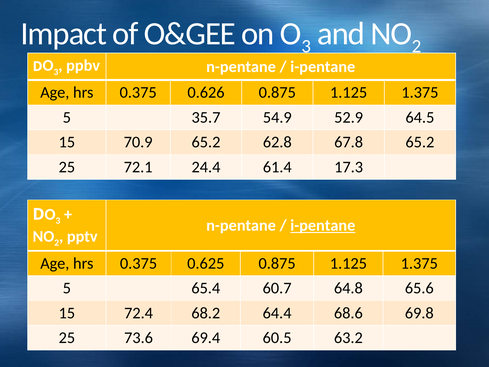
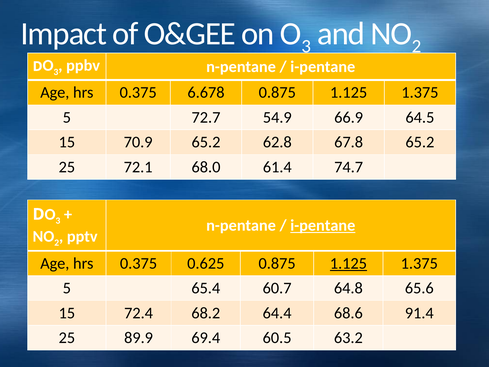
0.626: 0.626 -> 6.678 (206, 93)
35.7: 35.7 -> 72.7 (206, 117)
52.9: 52.9 -> 66.9 (349, 117)
24.4: 24.4 -> 68.0 (206, 167)
17.3: 17.3 -> 74.7 (349, 167)
1.125 underline: none -> present (348, 263)
69.8: 69.8 -> 91.4 (419, 313)
73.6: 73.6 -> 89.9 (139, 338)
